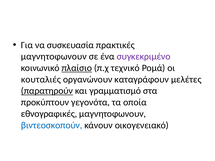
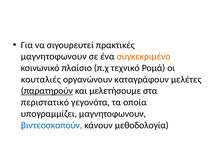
συσκευασία: συσκευασία -> σιγουρευτεί (70, 45)
συγκεκριμένο colour: purple -> orange (144, 57)
πλαίσιο underline: present -> none (77, 68)
γραμματισμό: γραμματισμό -> μελετήσουμε (115, 91)
προκύπτουν: προκύπτουν -> περιστατικό (45, 102)
εθνογραφικές: εθνογραφικές -> υπογραμμίζει (49, 114)
οικογενειακό: οικογενειακό -> μεθοδολογία (142, 125)
